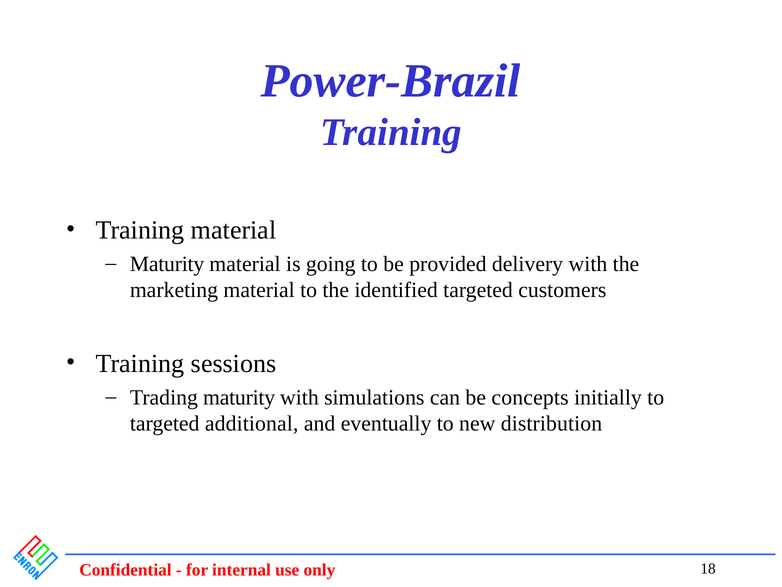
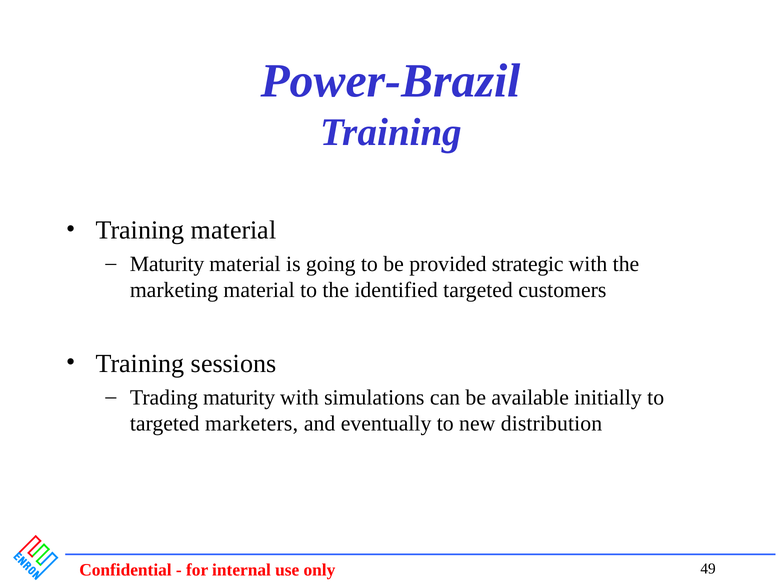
delivery: delivery -> strategic (528, 264)
concepts: concepts -> available (530, 397)
additional: additional -> marketers (252, 423)
18: 18 -> 49 (708, 568)
